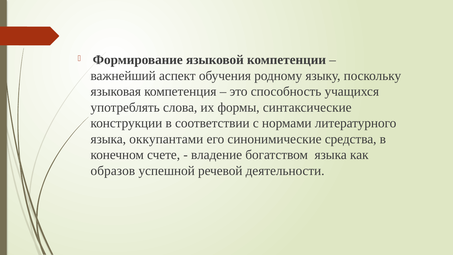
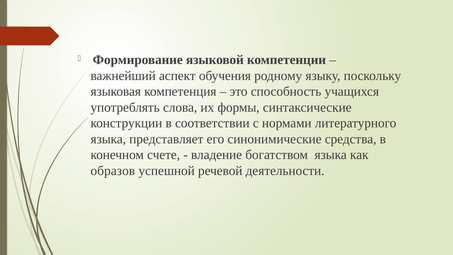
оккупантами: оккупантами -> представляет (166, 139)
